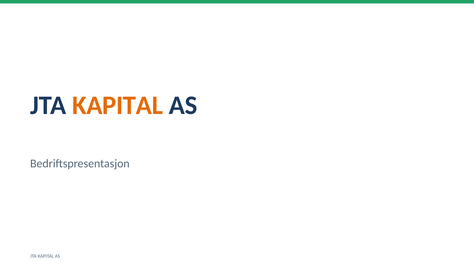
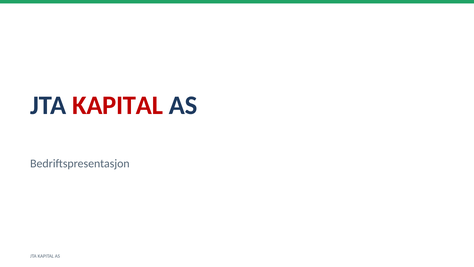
KAPITAL colour: orange -> red (118, 105)
